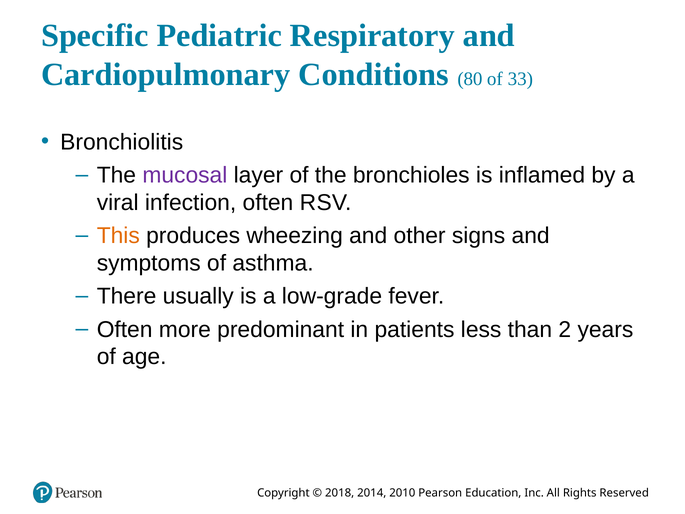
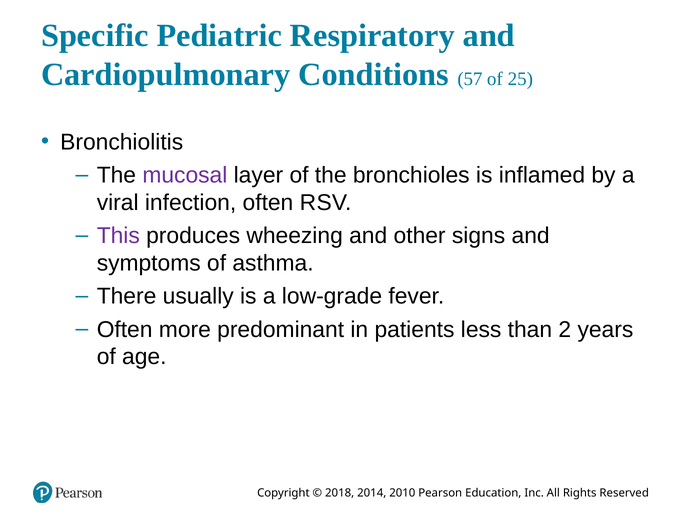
80: 80 -> 57 (470, 79)
33: 33 -> 25 (520, 79)
This colour: orange -> purple (118, 236)
